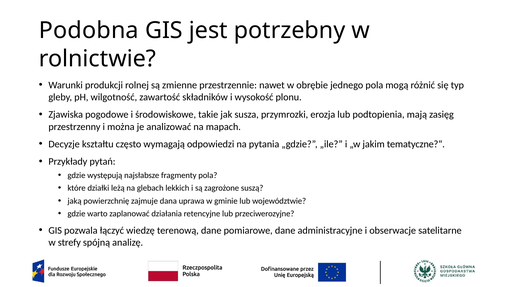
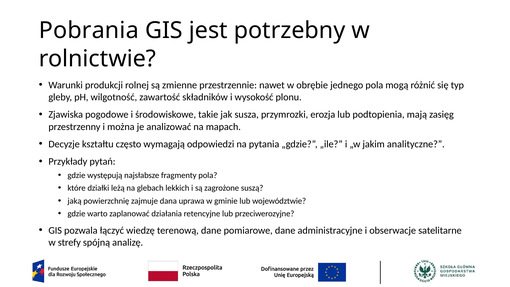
Podobna: Podobna -> Pobrania (89, 31)
tematyczne: tematyczne -> analityczne (416, 144)
